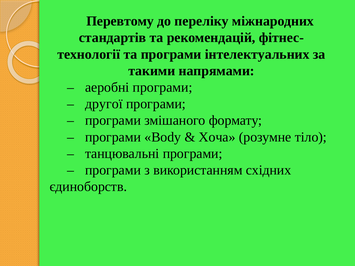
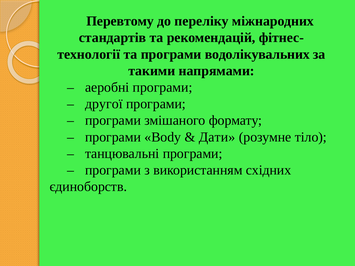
інтелектуальних: інтелектуальних -> водолікувальних (257, 54)
Хоча: Хоча -> Дати (217, 137)
